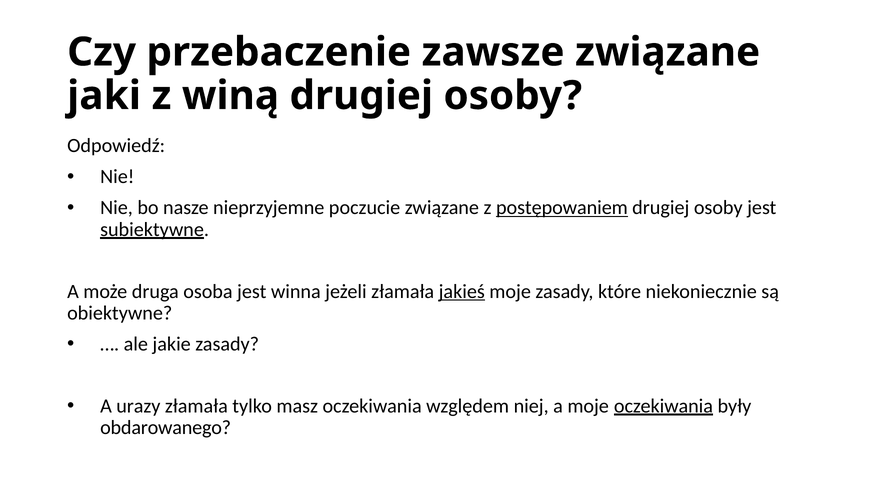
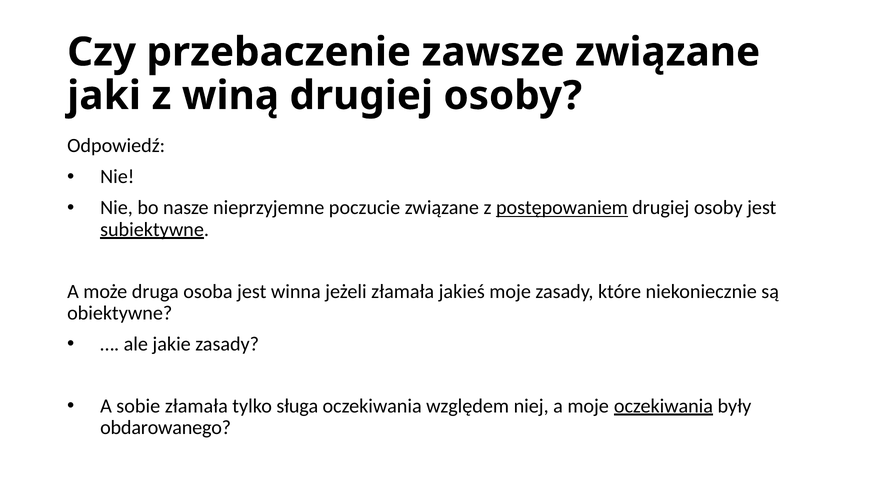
jakieś underline: present -> none (462, 292)
urazy: urazy -> sobie (138, 406)
masz: masz -> sługa (297, 406)
